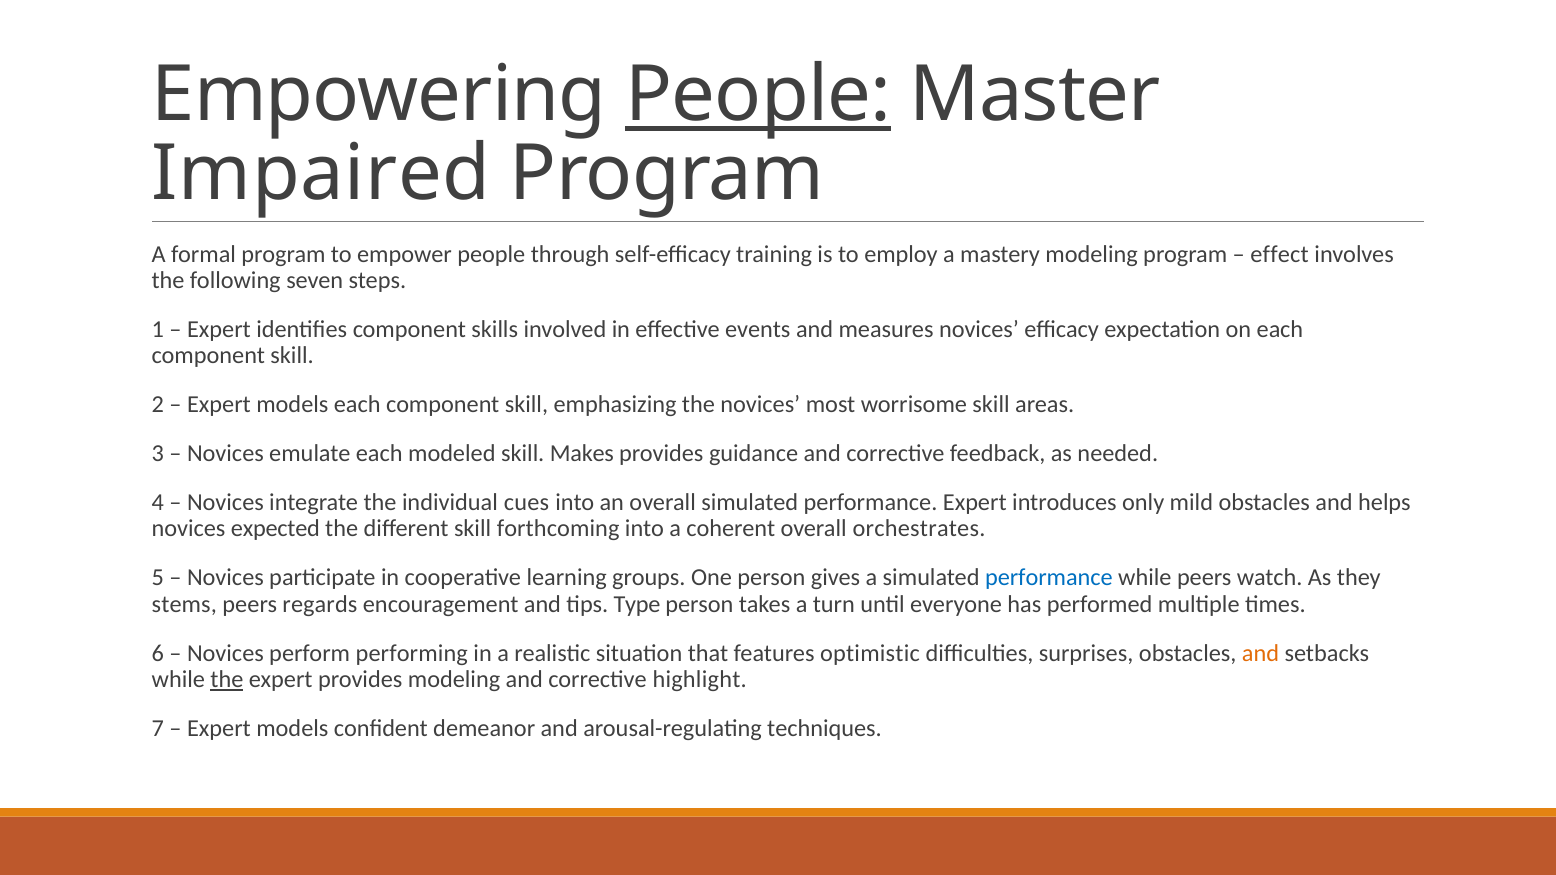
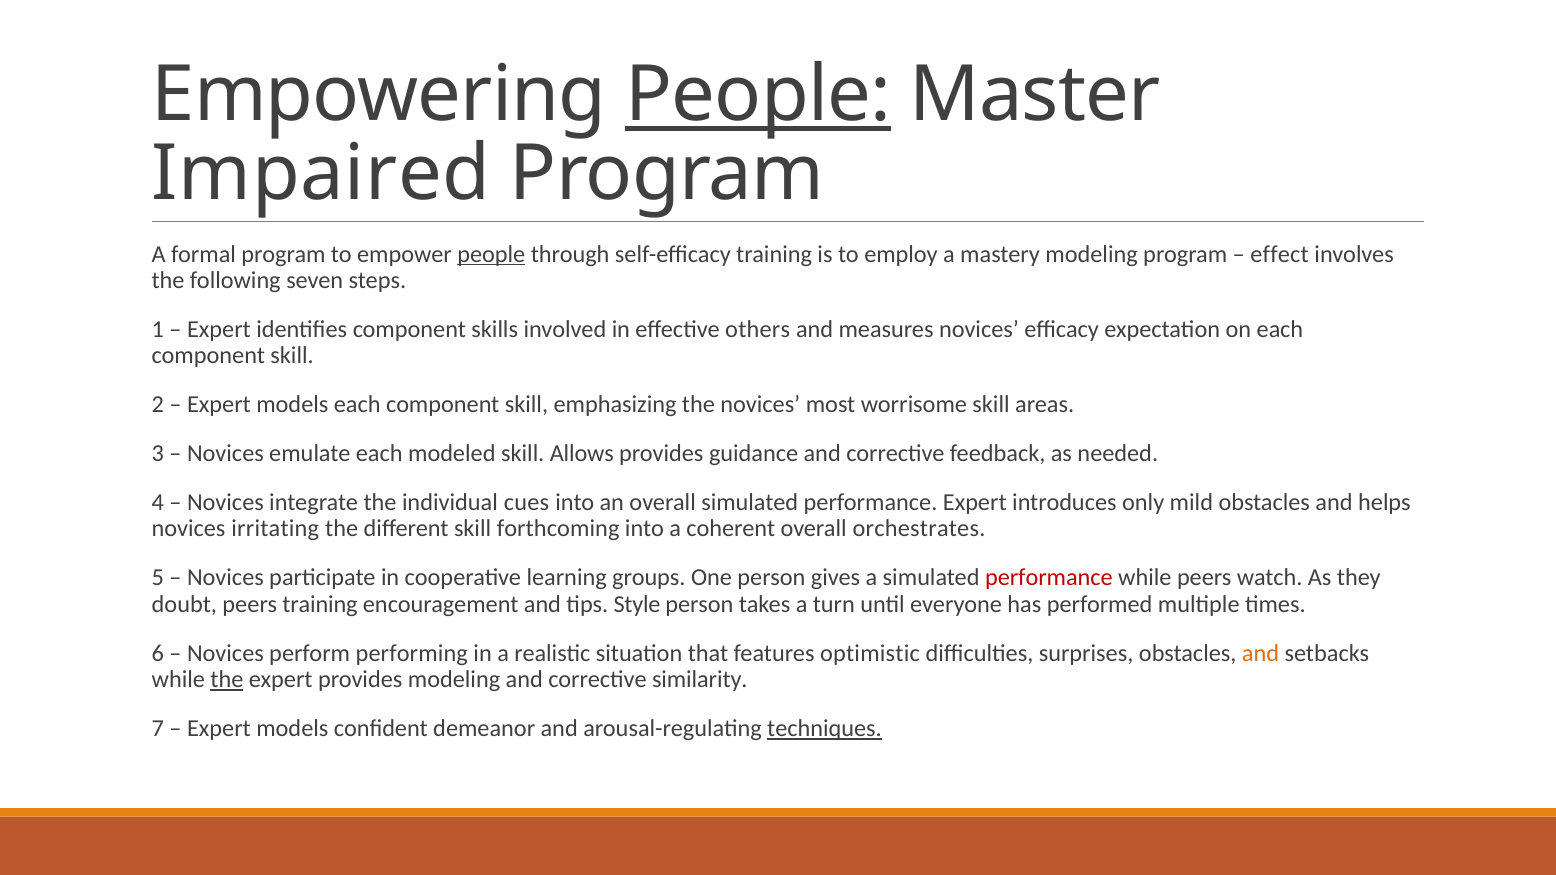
people underline: none -> present (491, 254)
events: events -> others (758, 330)
Makes: Makes -> Allows (582, 454)
expected: expected -> irritating (275, 529)
performance colour: blue -> red (1049, 578)
stems: stems -> doubt (184, 604)
peers regards: regards -> training (320, 604)
Type: Type -> Style (637, 604)
highlight: highlight -> similarity (700, 680)
techniques underline: none -> present (824, 729)
